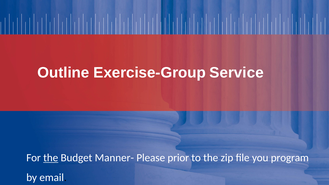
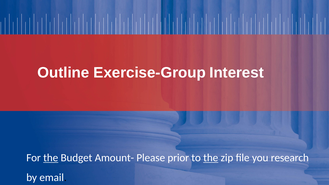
Service: Service -> Interest (237, 73)
Manner-: Manner- -> Amount- (114, 158)
the underline: none -> present (211, 158)
program: program -> research (290, 158)
